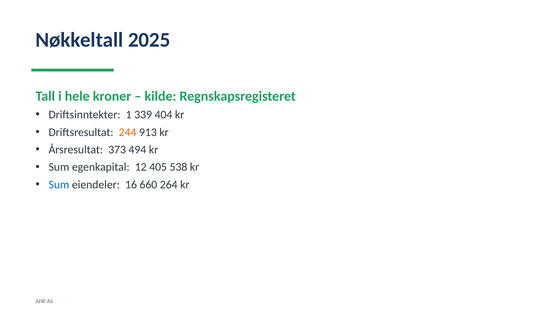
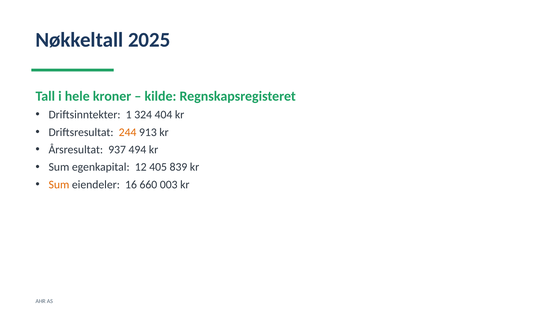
339: 339 -> 324 (143, 115)
373: 373 -> 937 (117, 150)
538: 538 -> 839 (178, 167)
Sum colour: blue -> orange (59, 185)
264: 264 -> 003 (169, 185)
